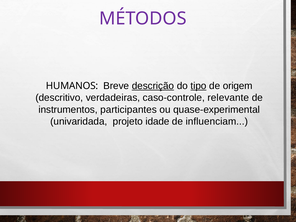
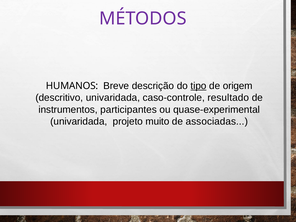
descrição underline: present -> none (153, 86)
descritivo verdadeiras: verdadeiras -> univaridada (113, 98)
relevante: relevante -> resultado (228, 98)
idade: idade -> muito (157, 121)
influenciam: influenciam -> associadas (217, 121)
